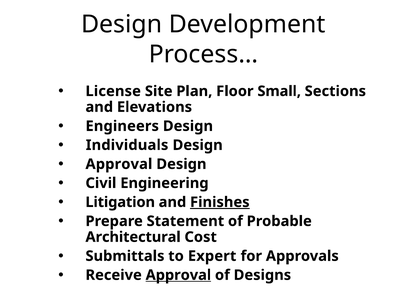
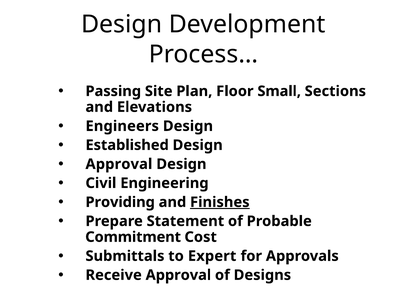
License: License -> Passing (113, 91)
Individuals: Individuals -> Established (127, 145)
Litigation: Litigation -> Providing (120, 202)
Architectural: Architectural -> Commitment (133, 237)
Approval underline: present -> none (178, 275)
